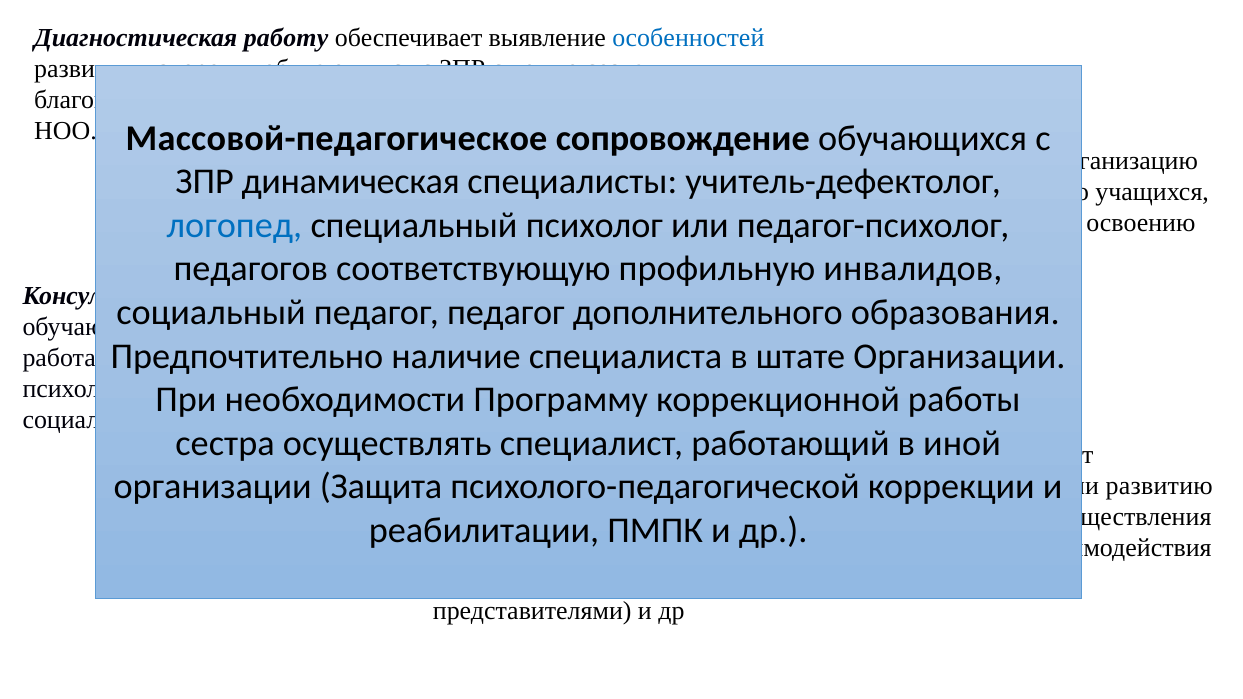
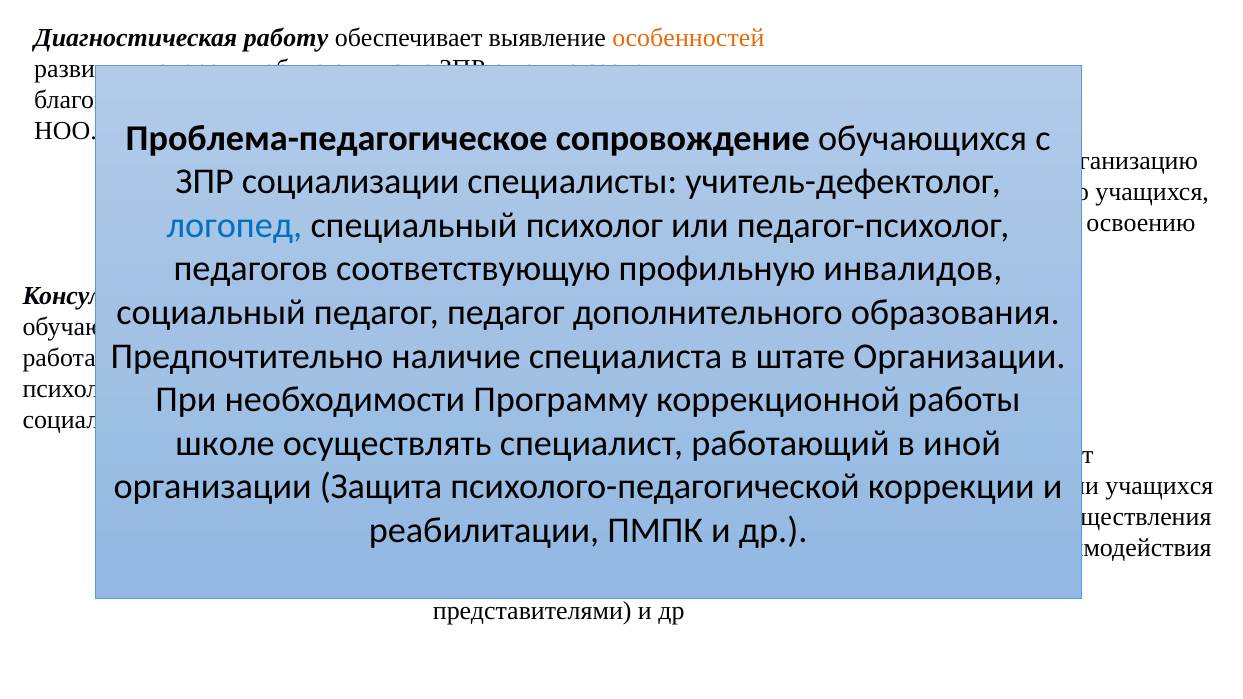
особенностей colour: blue -> orange (688, 38)
Массовой-педагогическое: Массовой-педагогическое -> Проблема-педагогическое (337, 139)
ЗПР динамическая: динамическая -> социализации (351, 182)
сестра: сестра -> школе (225, 443)
развитию: развитию -> учащихся (1159, 486)
